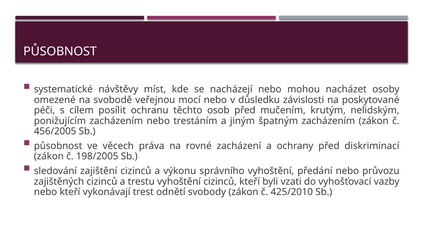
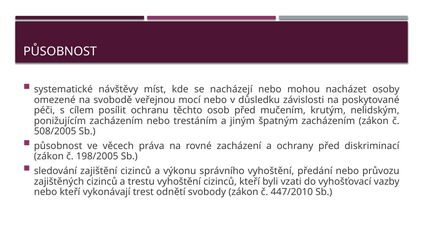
456/2005: 456/2005 -> 508/2005 (55, 131)
425/2010: 425/2010 -> 447/2010 (292, 192)
